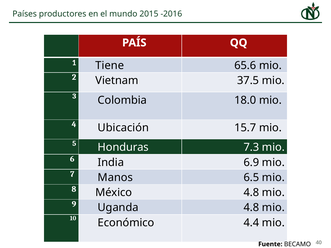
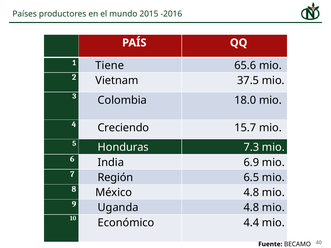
Ubicación: Ubicación -> Creciendo (123, 128)
Manos: Manos -> Región (115, 178)
